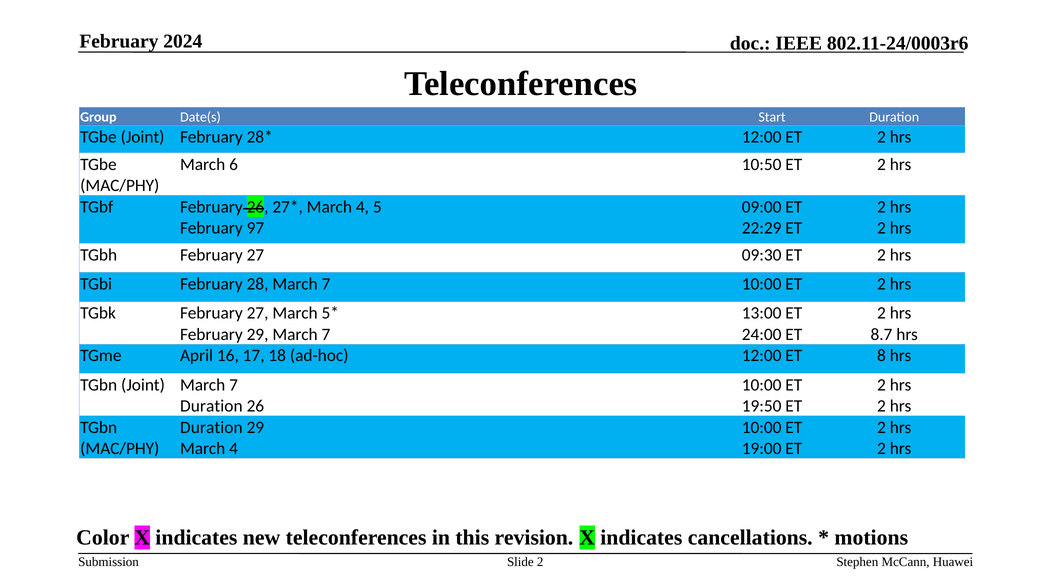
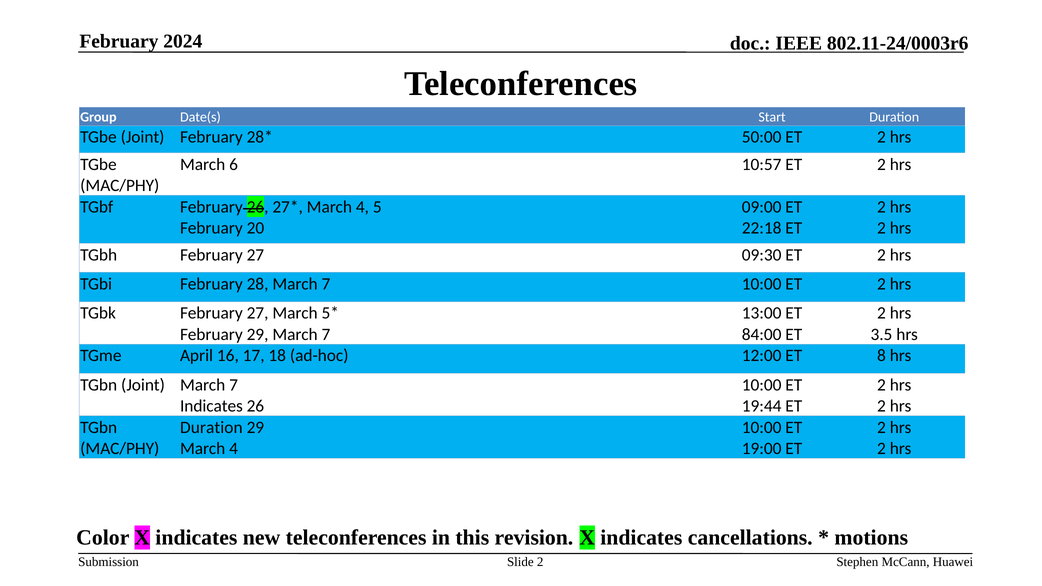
12:00: 12:00 -> 50:00 (762, 137)
10:50: 10:50 -> 10:57 (762, 164)
97: 97 -> 20 (255, 228)
22:29: 22:29 -> 22:18 (762, 228)
24:00: 24:00 -> 84:00 (762, 335)
8.7: 8.7 -> 3.5 (881, 335)
Duration: Duration -> Indicates (211, 406)
19:50: 19:50 -> 19:44 (762, 406)
